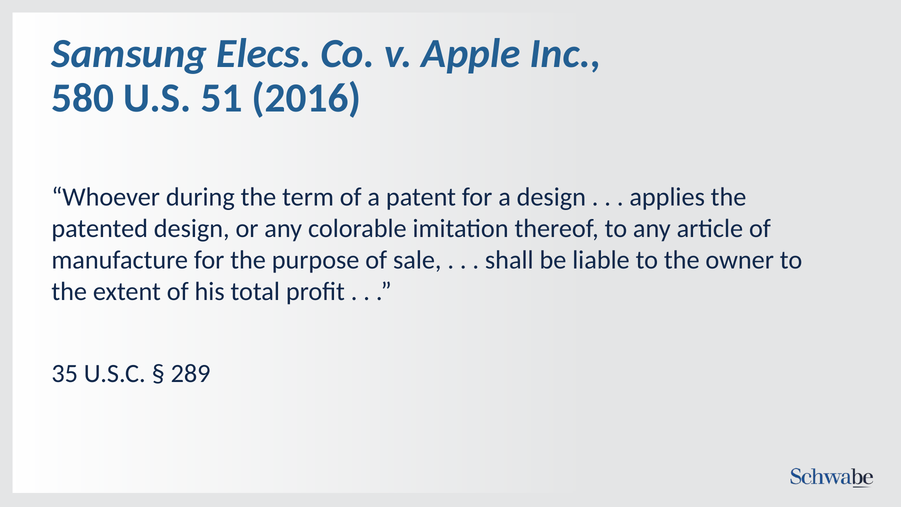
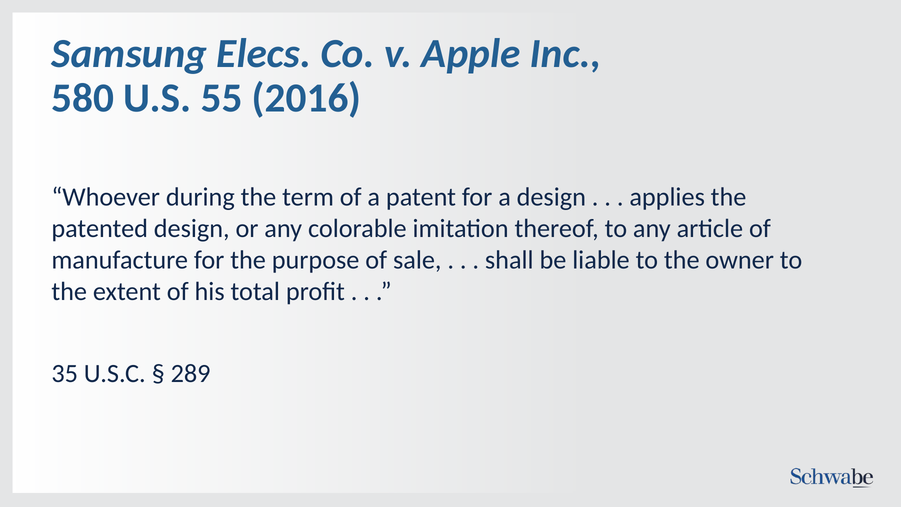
51: 51 -> 55 (222, 98)
